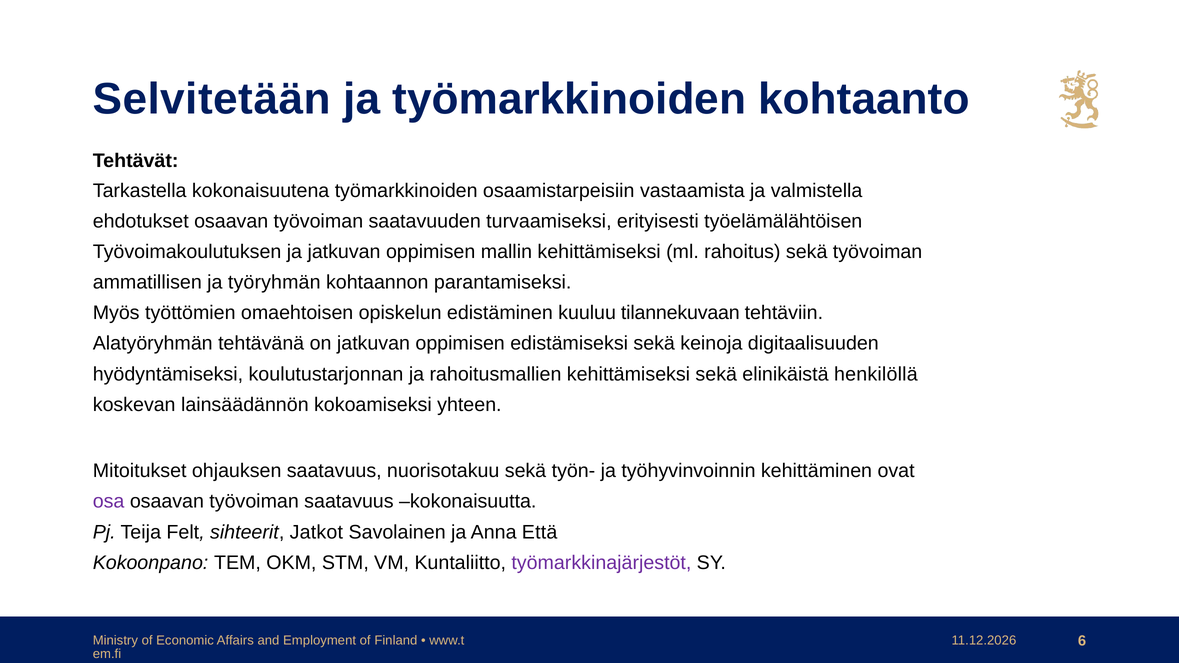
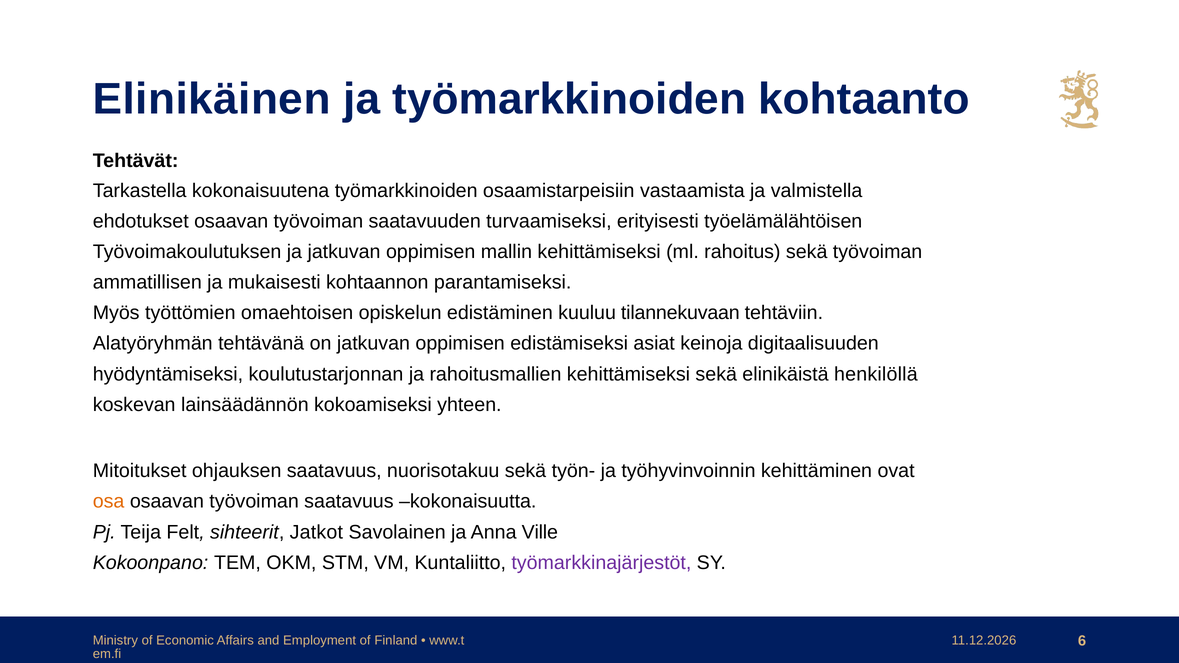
Selvitetään: Selvitetään -> Elinikäinen (212, 99)
työryhmän: työryhmän -> mukaisesti (274, 282)
edistämiseksi sekä: sekä -> asiat (654, 344)
osa colour: purple -> orange (109, 502)
Että: Että -> Ville (540, 532)
